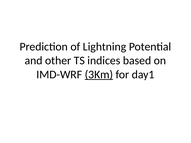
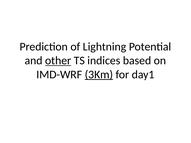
other underline: none -> present (58, 61)
